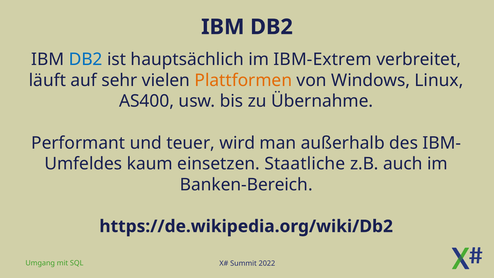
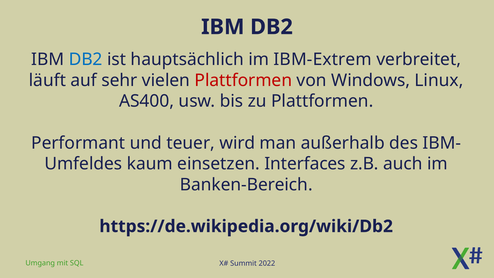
Plattformen colour: orange -> red (243, 80)
zu Übernahme: Übernahme -> Plattformen (322, 101)
Staatliche: Staatliche -> Interfaces (305, 164)
